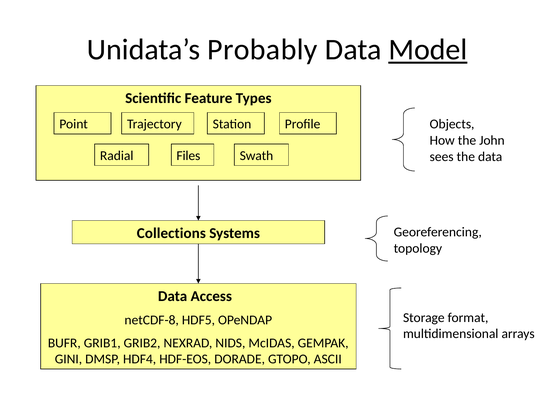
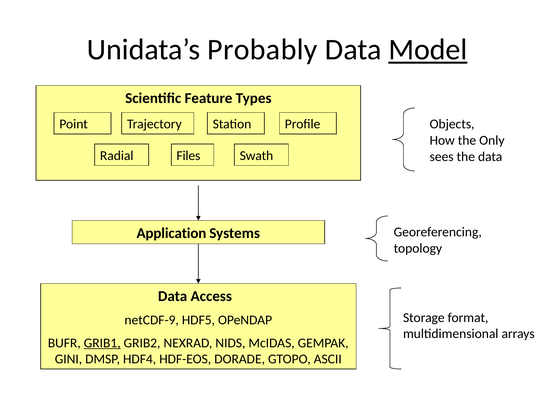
John: John -> Only (492, 141)
Collections: Collections -> Application (171, 234)
netCDF-8: netCDF-8 -> netCDF-9 (152, 321)
GRIB1 underline: none -> present (102, 344)
